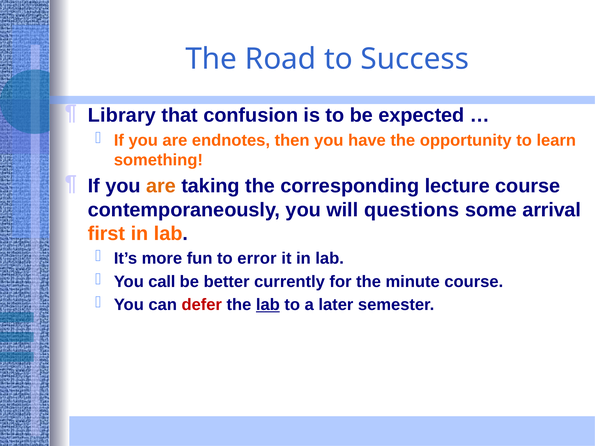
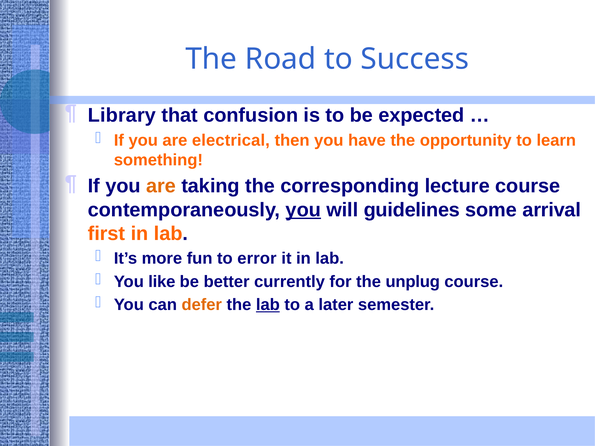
endnotes: endnotes -> electrical (231, 140)
you underline: none -> present (303, 210)
questions: questions -> guidelines (412, 210)
call: call -> like (162, 282)
minute: minute -> unplug (413, 282)
defer colour: red -> orange (202, 305)
